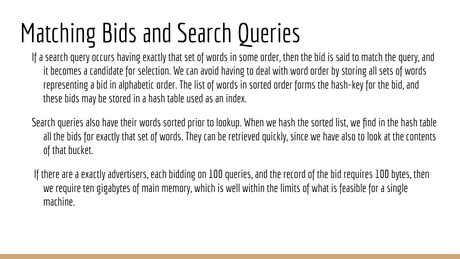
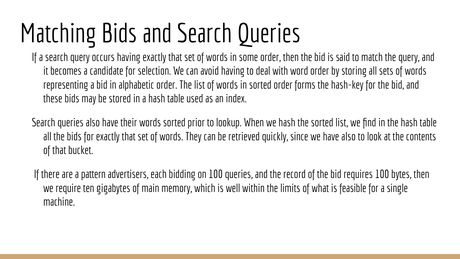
a exactly: exactly -> pattern (93, 174)
